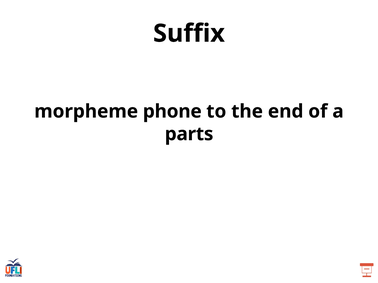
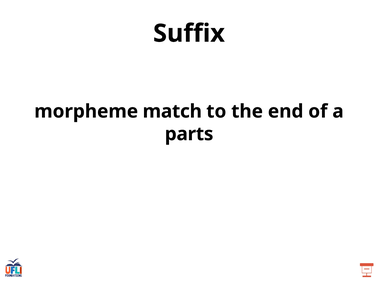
phone: phone -> match (172, 112)
